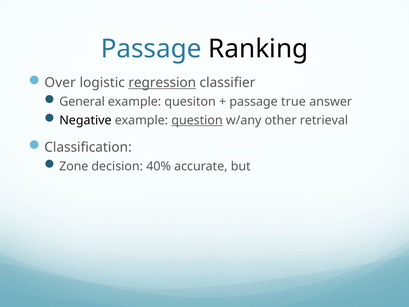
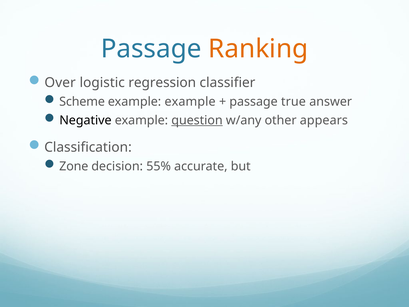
Ranking colour: black -> orange (258, 49)
regression underline: present -> none (162, 83)
General: General -> Scheme (82, 102)
example quesiton: quesiton -> example (190, 102)
retrieval: retrieval -> appears (324, 120)
40%: 40% -> 55% (159, 166)
